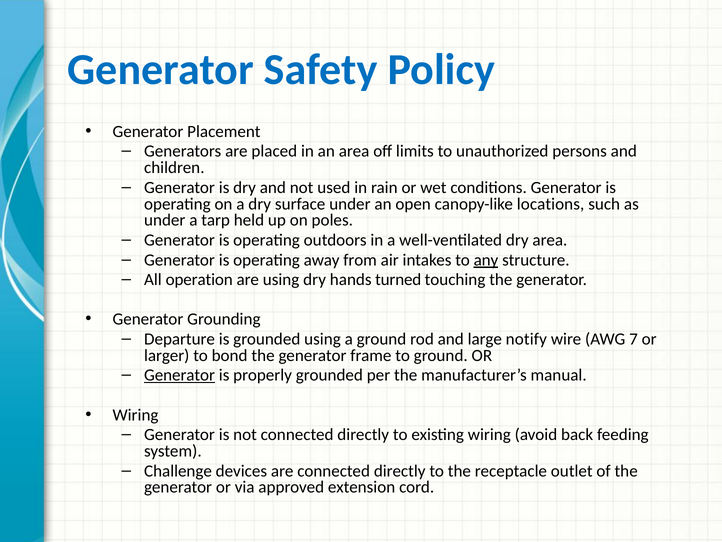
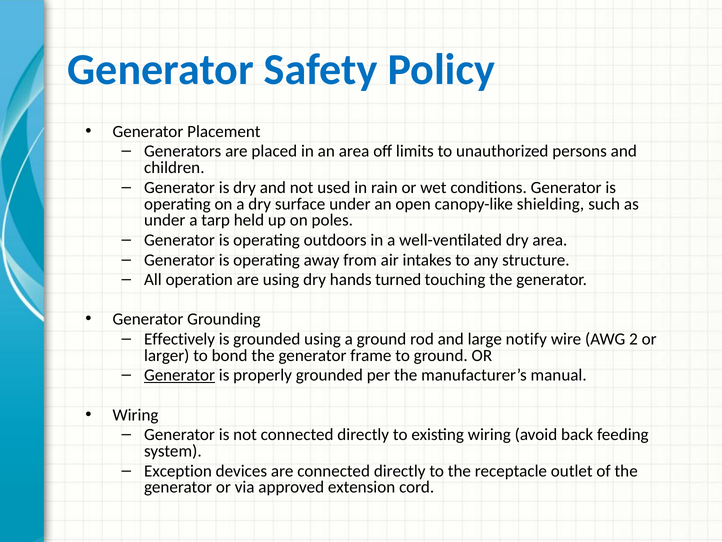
locations: locations -> shielding (551, 204)
any underline: present -> none (486, 260)
Departure: Departure -> Effectively (180, 339)
7: 7 -> 2 (633, 339)
Challenge: Challenge -> Exception (178, 470)
